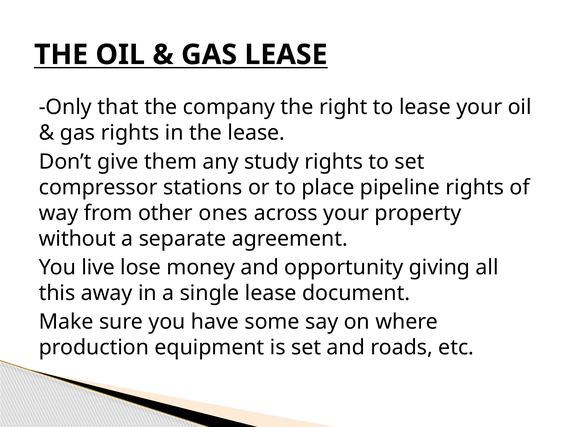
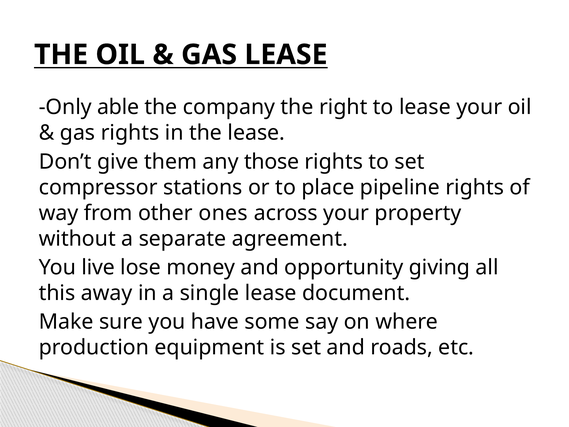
that: that -> able (118, 107)
study: study -> those (272, 162)
